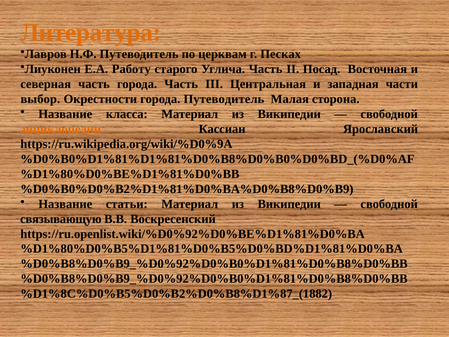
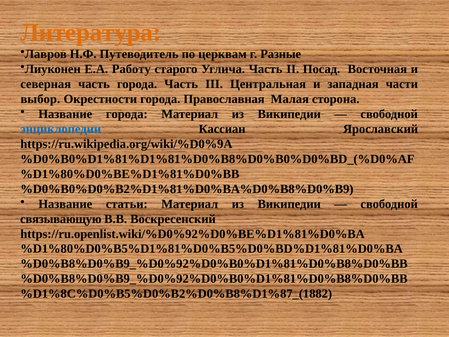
Песках: Песках -> Разные (281, 54)
города Путеводитель: Путеводитель -> Православная (224, 99)
Название класса: класса -> города (127, 114)
энциклопедии colour: orange -> blue (61, 129)
